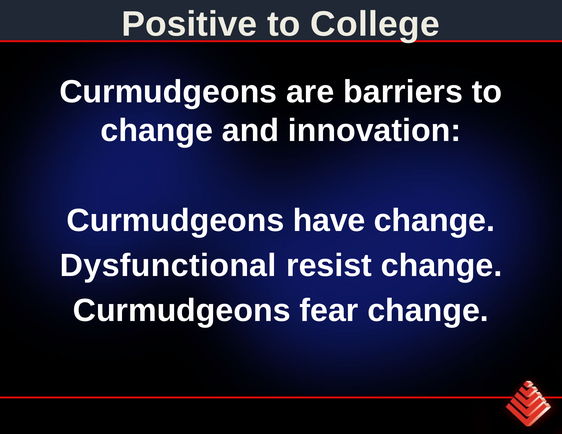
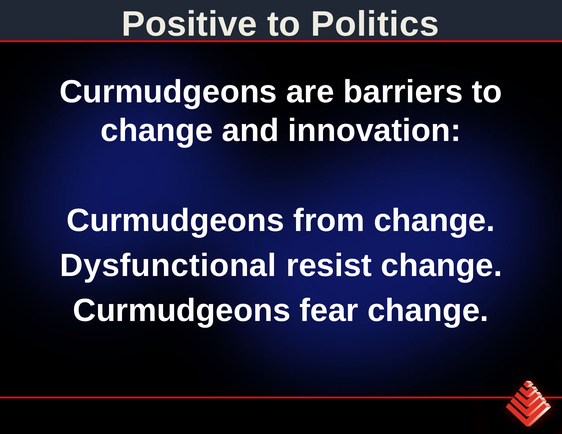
College: College -> Politics (375, 24)
have: have -> from (329, 221)
